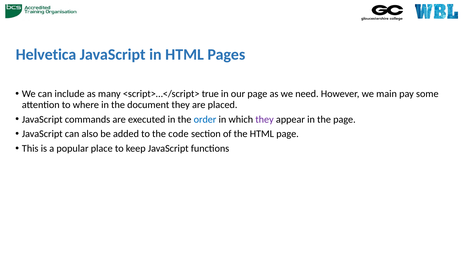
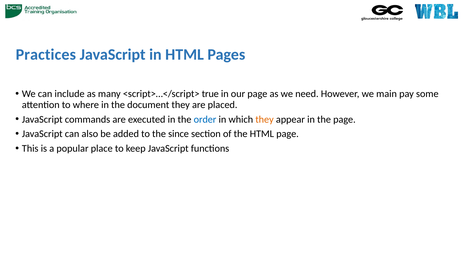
Helvetica: Helvetica -> Practices (46, 54)
they colour: purple -> orange (265, 119)
code: code -> since (179, 134)
